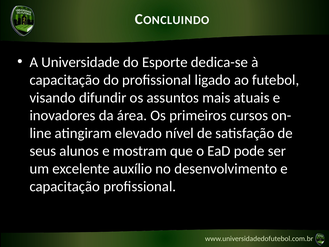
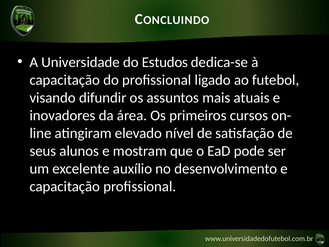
Esporte: Esporte -> Estudos (165, 62)
